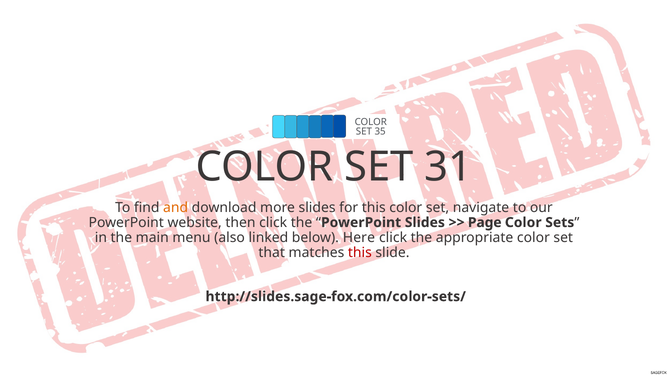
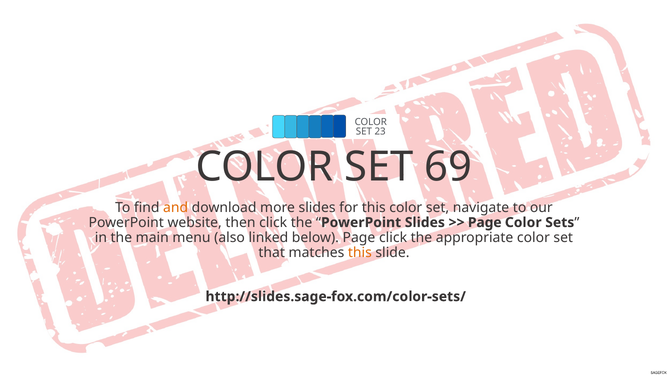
35: 35 -> 23 (380, 132)
31: 31 -> 69 (448, 167)
below Here: Here -> Page (359, 237)
this colour: red -> orange (360, 252)
